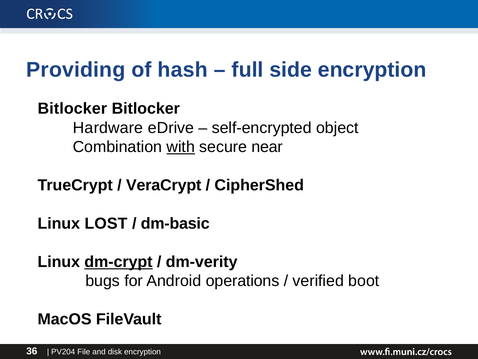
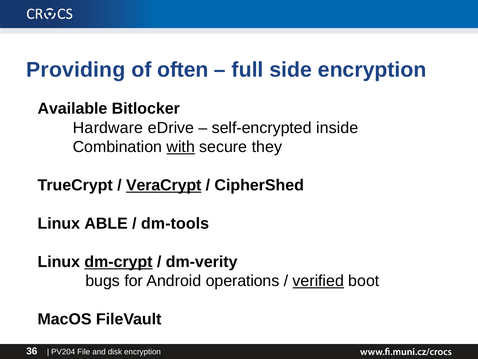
hash: hash -> often (183, 70)
Bitlocker: Bitlocker -> Available (72, 109)
object: object -> inside (337, 128)
near: near -> they (267, 147)
VeraCrypt underline: none -> present (164, 185)
LOST: LOST -> ABLE (106, 223)
dm-basic: dm-basic -> dm-tools (175, 223)
verified underline: none -> present (318, 281)
